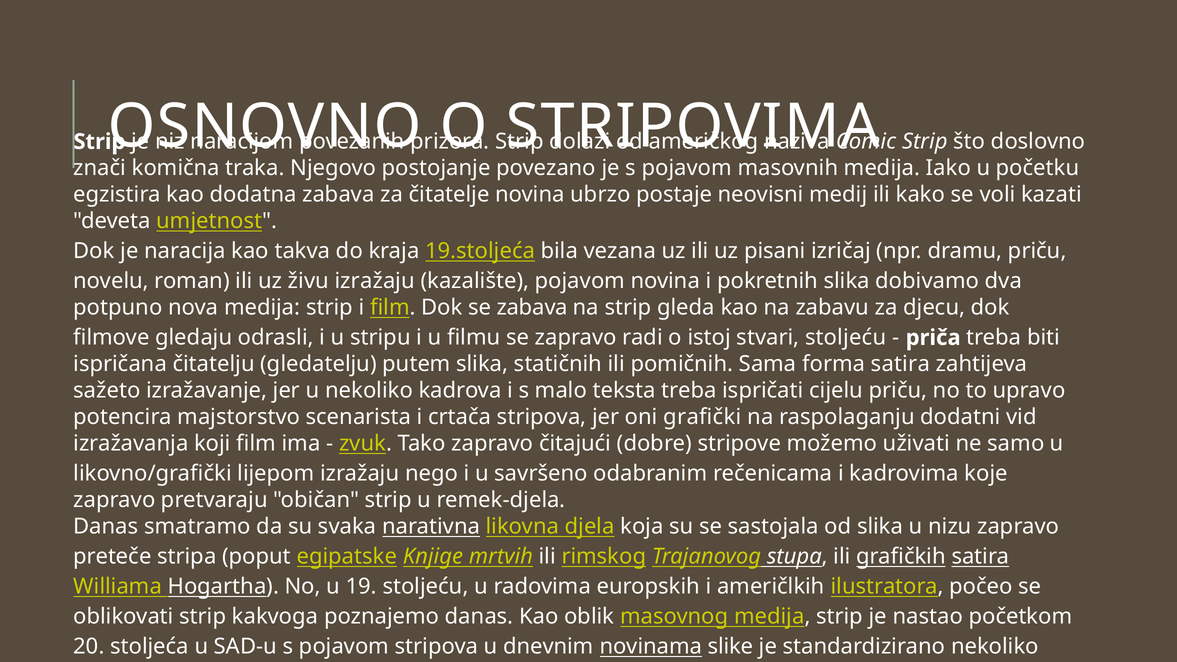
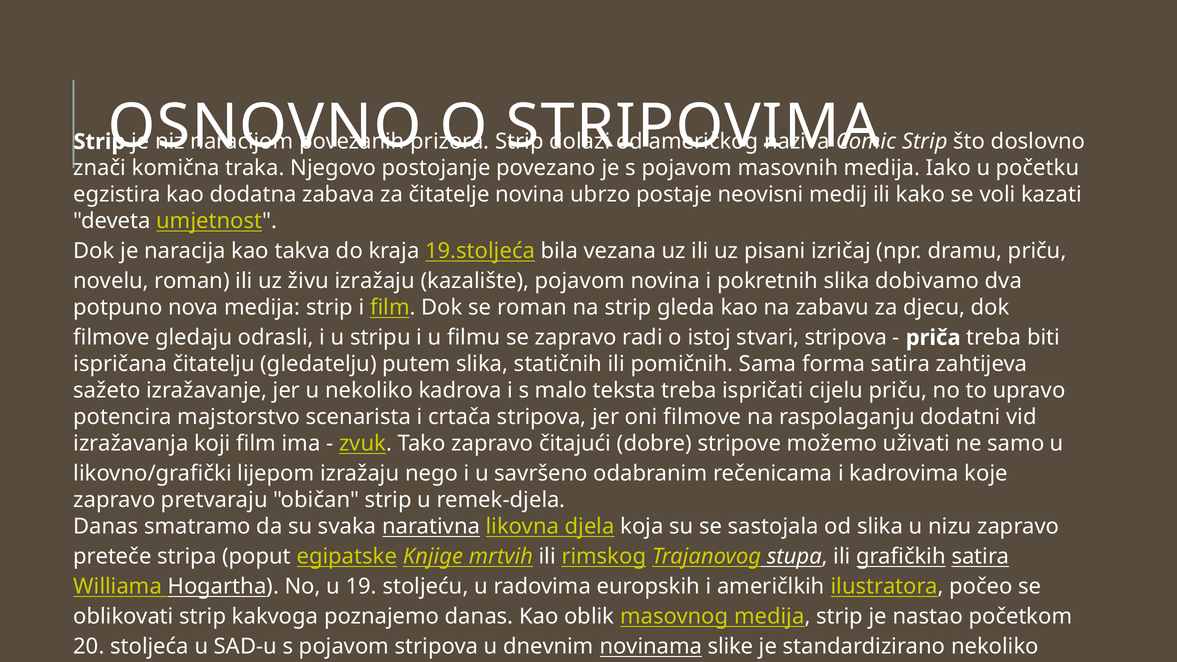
se zabava: zabava -> roman (532, 308)
stvari stoljeću: stoljeću -> stripova (846, 338)
oni grafički: grafički -> filmove (702, 417)
